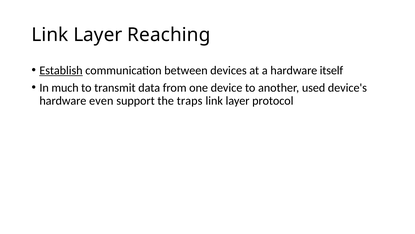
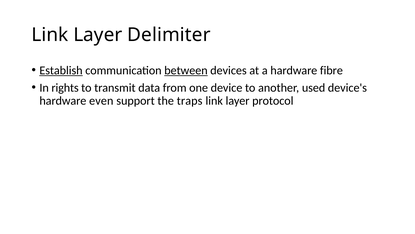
Reaching: Reaching -> Delimiter (169, 35)
between underline: none -> present (186, 70)
itself: itself -> fibre (331, 70)
much: much -> rights (65, 88)
